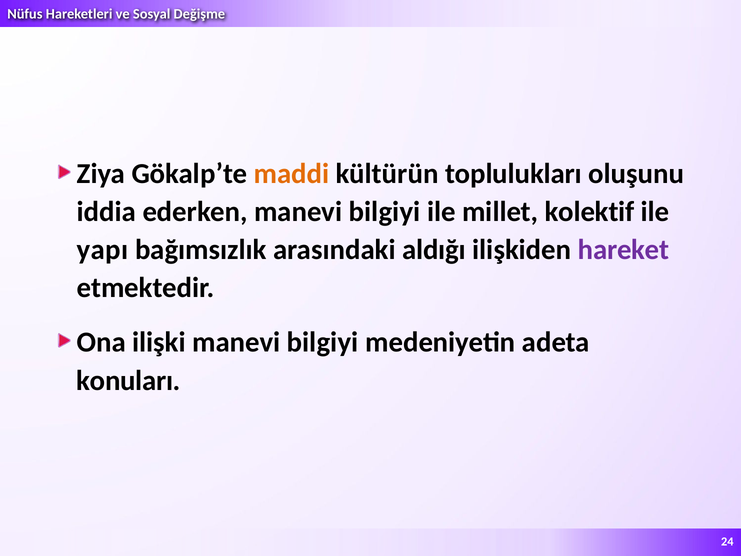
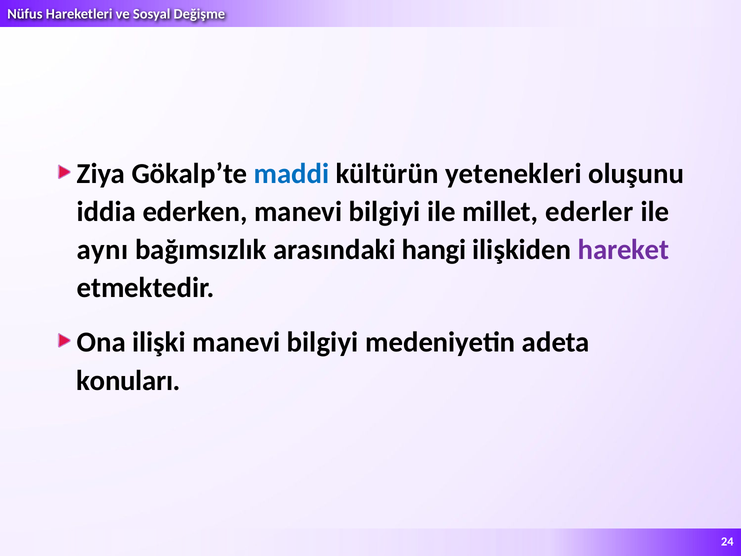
maddi colour: orange -> blue (291, 174)
toplulukları: toplulukları -> yetenekleri (513, 174)
kolektif: kolektif -> ederler (589, 212)
yapı: yapı -> aynı (103, 250)
aldığı: aldığı -> hangi (434, 250)
